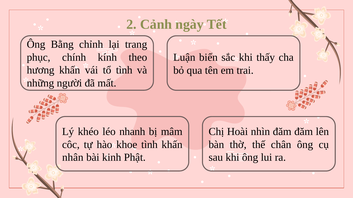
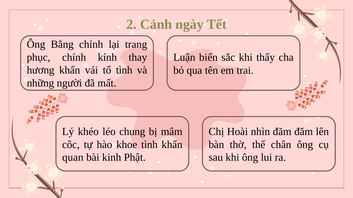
theo: theo -> thay (138, 57)
nhanh: nhanh -> chung (132, 132)
nhân: nhân -> quan (73, 158)
